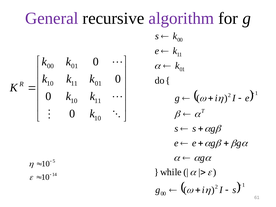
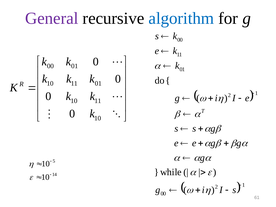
algorithm colour: purple -> blue (181, 18)
